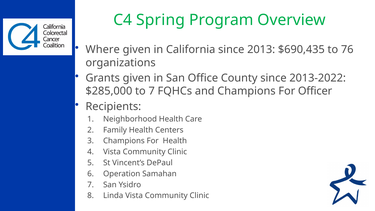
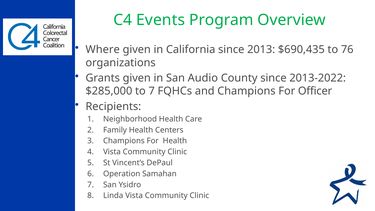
Spring: Spring -> Events (161, 20)
Office: Office -> Audio (203, 78)
